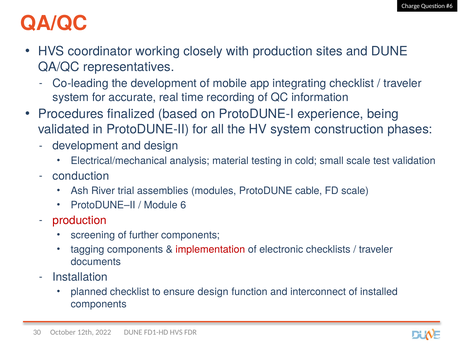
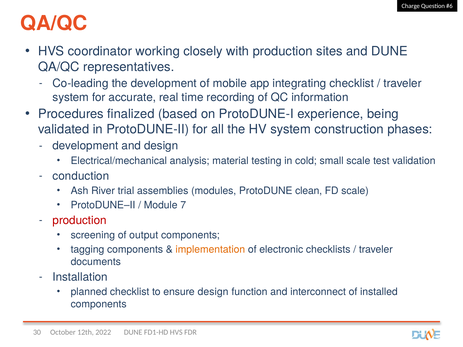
cable: cable -> clean (309, 191)
6: 6 -> 7 (183, 205)
further: further -> output (144, 235)
implementation colour: red -> orange (210, 250)
